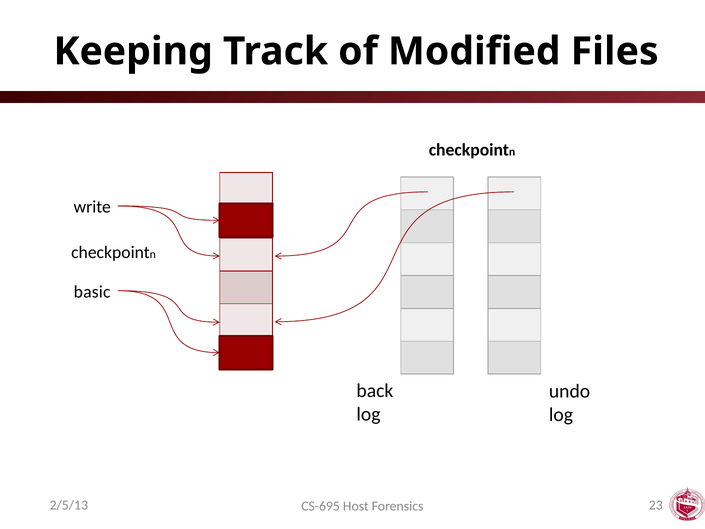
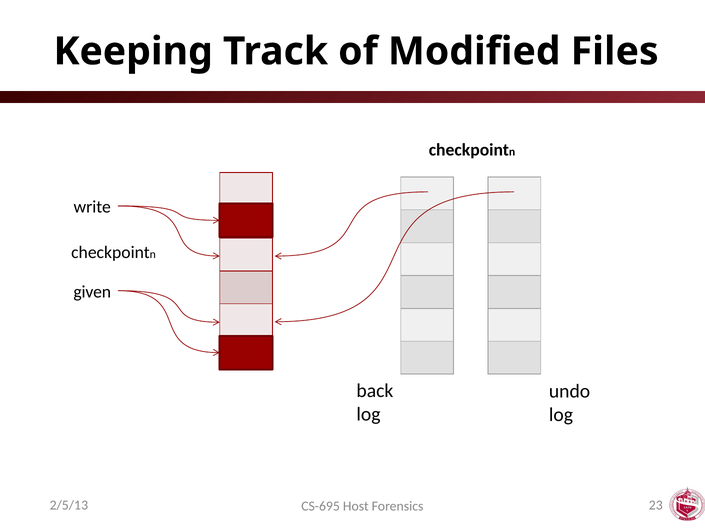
basic: basic -> given (92, 292)
